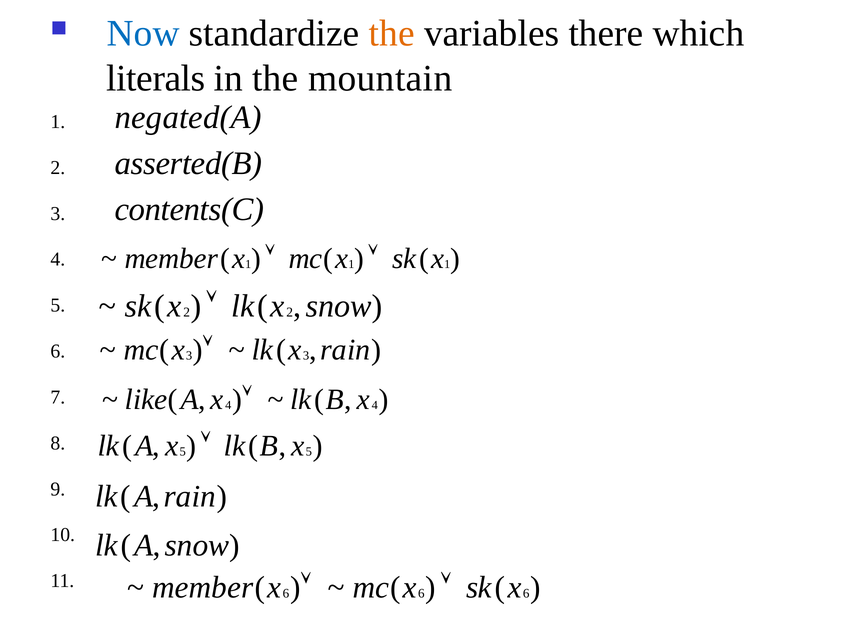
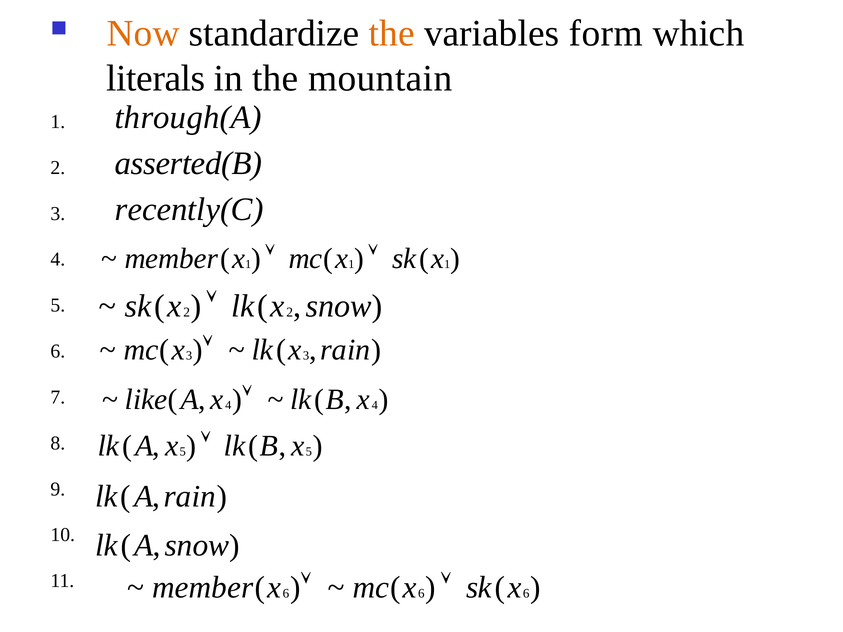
Now colour: blue -> orange (143, 34)
there: there -> form (606, 34)
negated(A: negated(A -> through(A (188, 117)
contents(C: contents(C -> recently(C (189, 209)
